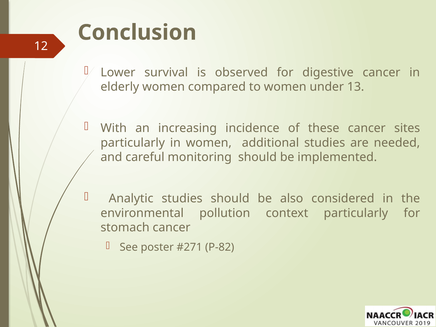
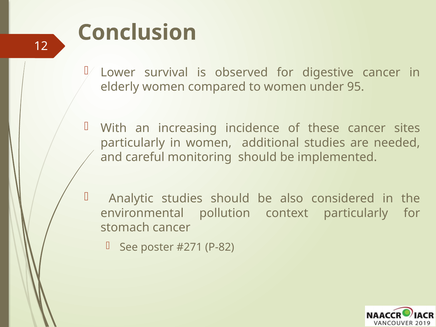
13: 13 -> 95 (356, 87)
